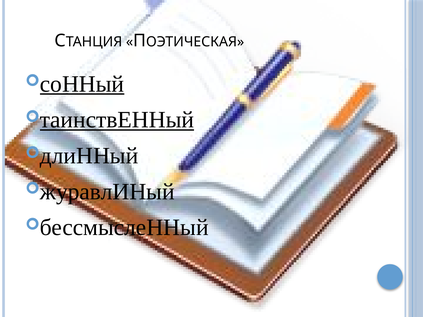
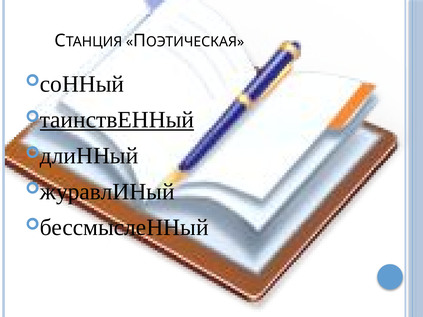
соННый underline: present -> none (82, 84)
